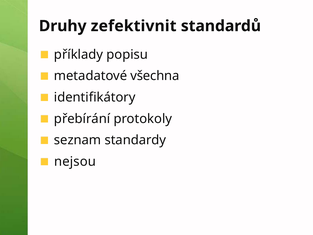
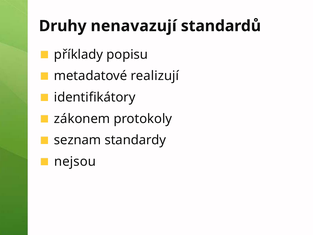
zefektivnit: zefektivnit -> nenavazují (134, 26)
všechna: všechna -> realizují (155, 76)
přebírání: přebírání -> zákonem (82, 119)
